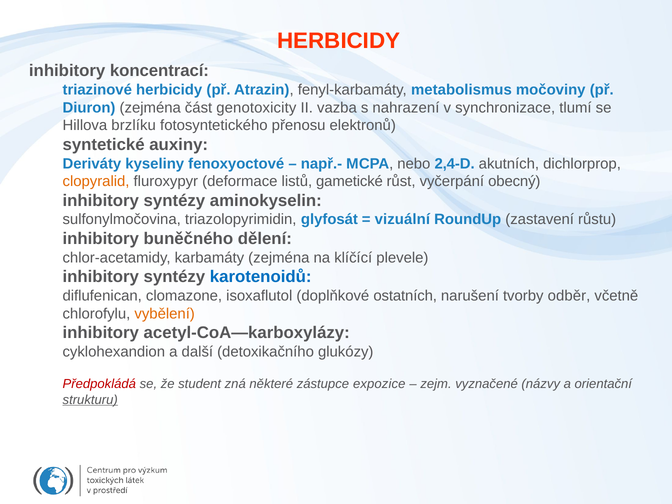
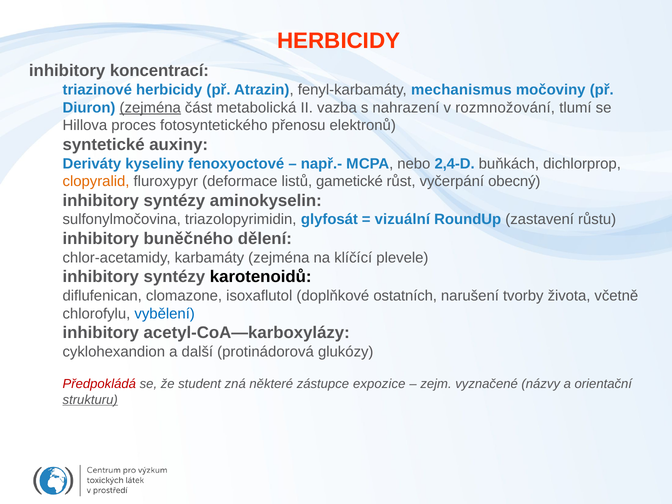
metabolismus: metabolismus -> mechanismus (461, 90)
zejména underline: none -> present (150, 108)
genotoxicity: genotoxicity -> metabolická (256, 108)
synchronizace: synchronizace -> rozmnožování (505, 108)
brzlíku: brzlíku -> proces (134, 126)
akutních: akutních -> buňkách (509, 164)
karotenoidů colour: blue -> black (261, 277)
odběr: odběr -> života (569, 296)
vybělení colour: orange -> blue (165, 314)
detoxikačního: detoxikačního -> protinádorová (266, 352)
